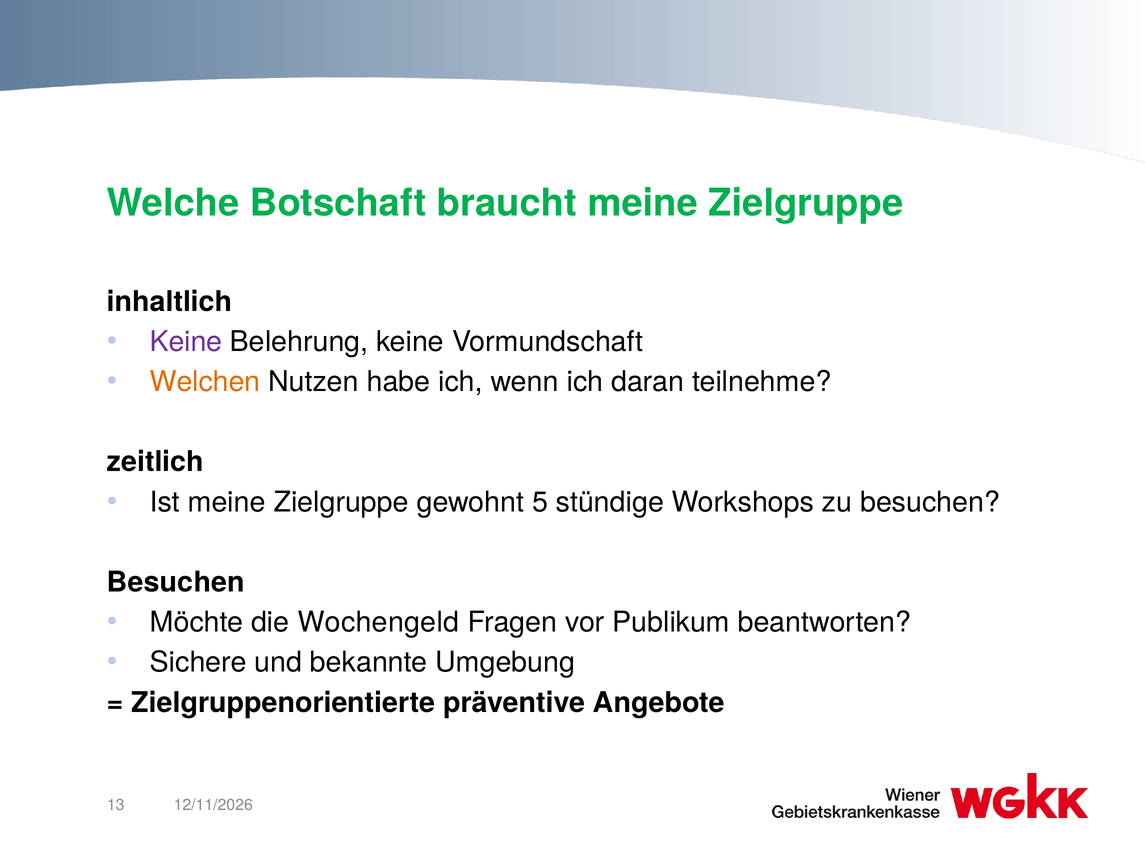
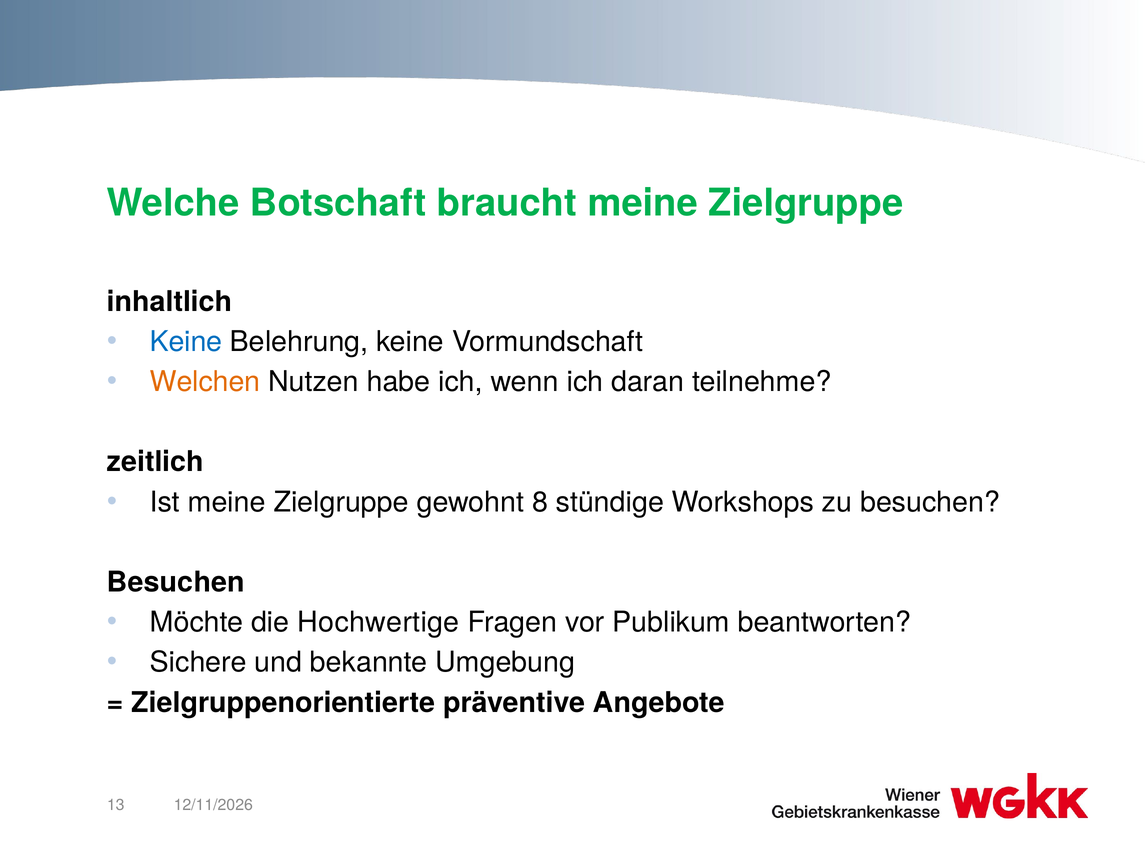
Keine colour: purple -> blue (186, 342)
5: 5 -> 8 (540, 502)
Wochengeld: Wochengeld -> Hochwertige (378, 622)
